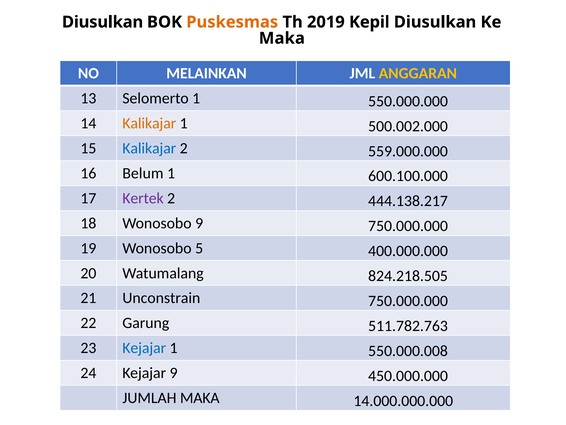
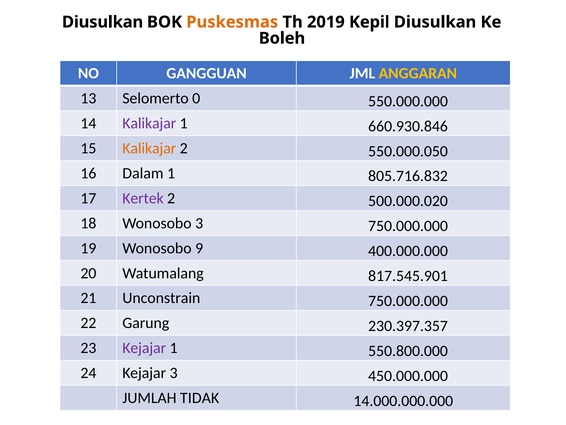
Maka: Maka -> Boleh (282, 38)
MELAINKAN: MELAINKAN -> GANGGUAN (206, 73)
Selomerto 1: 1 -> 0 (196, 98)
Kalikajar colour: orange -> purple (149, 123)
500.002.000: 500.002.000 -> 660.930.846 (408, 126)
Kalikajar colour: blue -> orange (149, 148)
559.000.000: 559.000.000 -> 550.000.050 (408, 151)
Belum: Belum -> Dalam (143, 173)
600.100.000: 600.100.000 -> 805.716.832 (408, 176)
444.138.217: 444.138.217 -> 500.000.020 (408, 201)
Wonosobo 9: 9 -> 3 (199, 223)
5: 5 -> 9 (199, 248)
824.218.505: 824.218.505 -> 817.545.901 (408, 276)
511.782.763: 511.782.763 -> 230.397.357 (408, 326)
Kejajar colour: blue -> purple (144, 348)
550.000.008: 550.000.008 -> 550.800.000 (408, 350)
Kejajar 9: 9 -> 3 (174, 373)
JUMLAH MAKA: MAKA -> TIDAK (200, 397)
